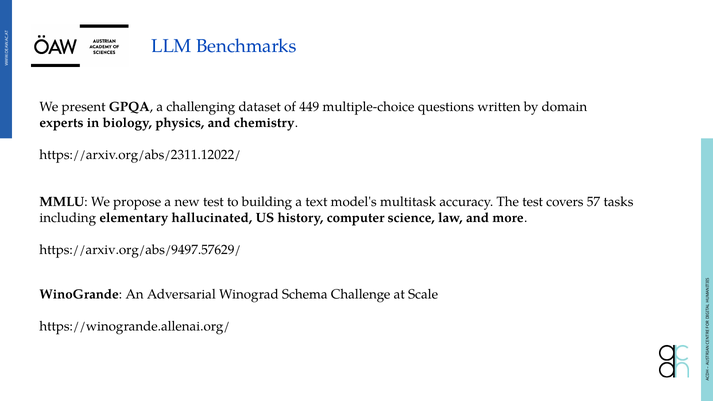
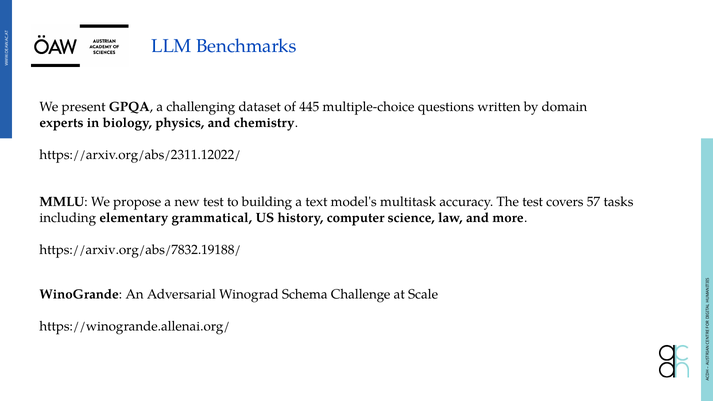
449: 449 -> 445 (309, 107)
hallucinated: hallucinated -> grammatical (212, 218)
https://arxiv.org/abs/9497.57629/: https://arxiv.org/abs/9497.57629/ -> https://arxiv.org/abs/7832.19188/ (140, 250)
